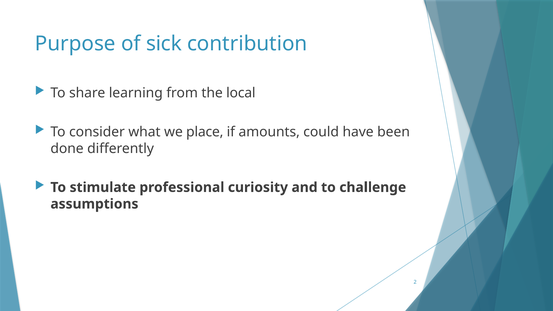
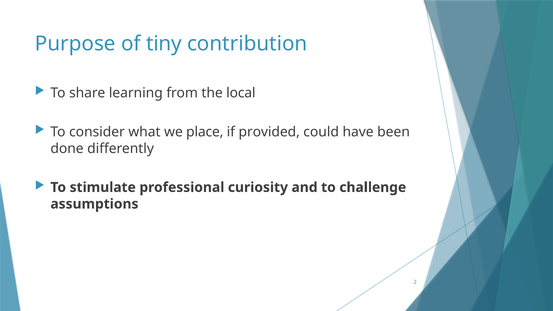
sick: sick -> tiny (164, 44)
amounts: amounts -> provided (269, 132)
